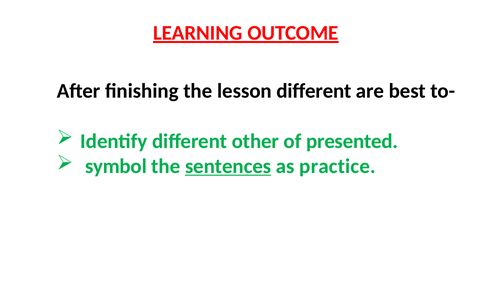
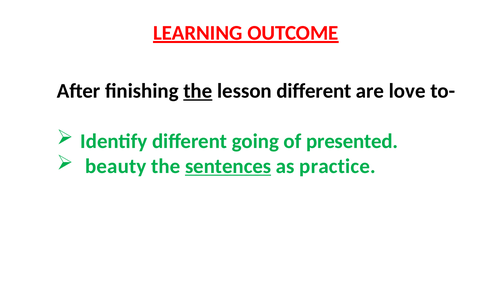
the underline: none -> present (198, 91)
best: best -> love (407, 91)
other: other -> going (255, 141)
symbol: symbol -> beauty (116, 166)
